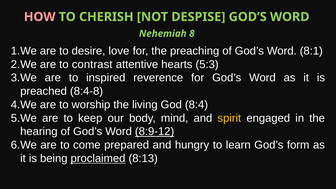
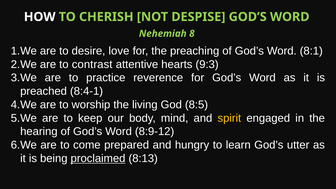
HOW colour: pink -> white (40, 17)
5:3: 5:3 -> 9:3 (207, 64)
inspired: inspired -> practice (106, 78)
8:4-8: 8:4-8 -> 8:4-1 (87, 91)
8:4: 8:4 -> 8:5 (196, 105)
8:9-12 underline: present -> none (155, 132)
form: form -> utter (298, 145)
